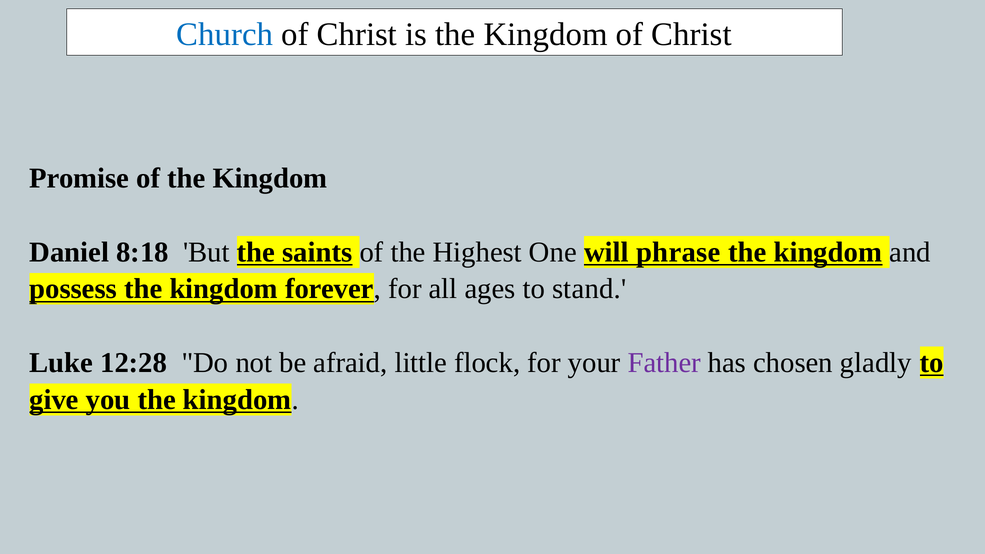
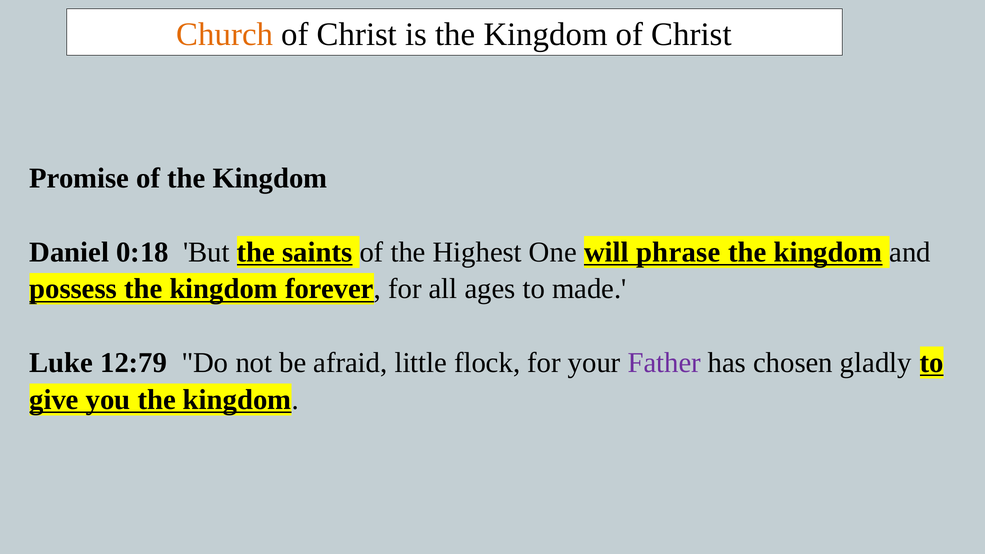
Church colour: blue -> orange (225, 34)
8:18: 8:18 -> 0:18 (142, 252)
stand: stand -> made (589, 289)
12:28: 12:28 -> 12:79 (134, 363)
